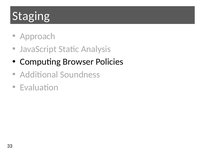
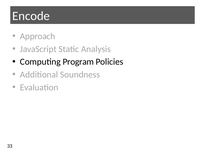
Staging: Staging -> Encode (31, 16)
Browser: Browser -> Program (78, 62)
